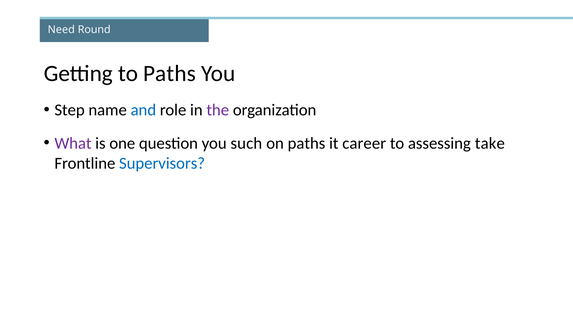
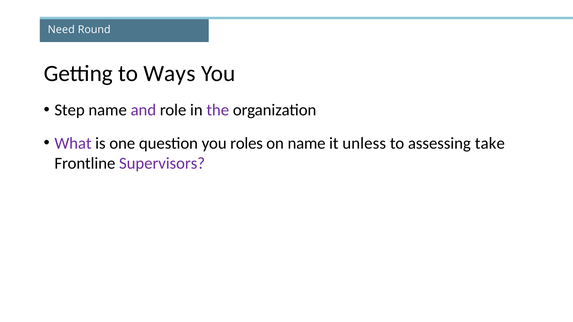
to Paths: Paths -> Ways (169, 74)
and colour: blue -> purple (143, 110)
such: such -> roles (247, 143)
on paths: paths -> name (307, 143)
career: career -> unless (364, 143)
Supervisors colour: blue -> purple (162, 163)
